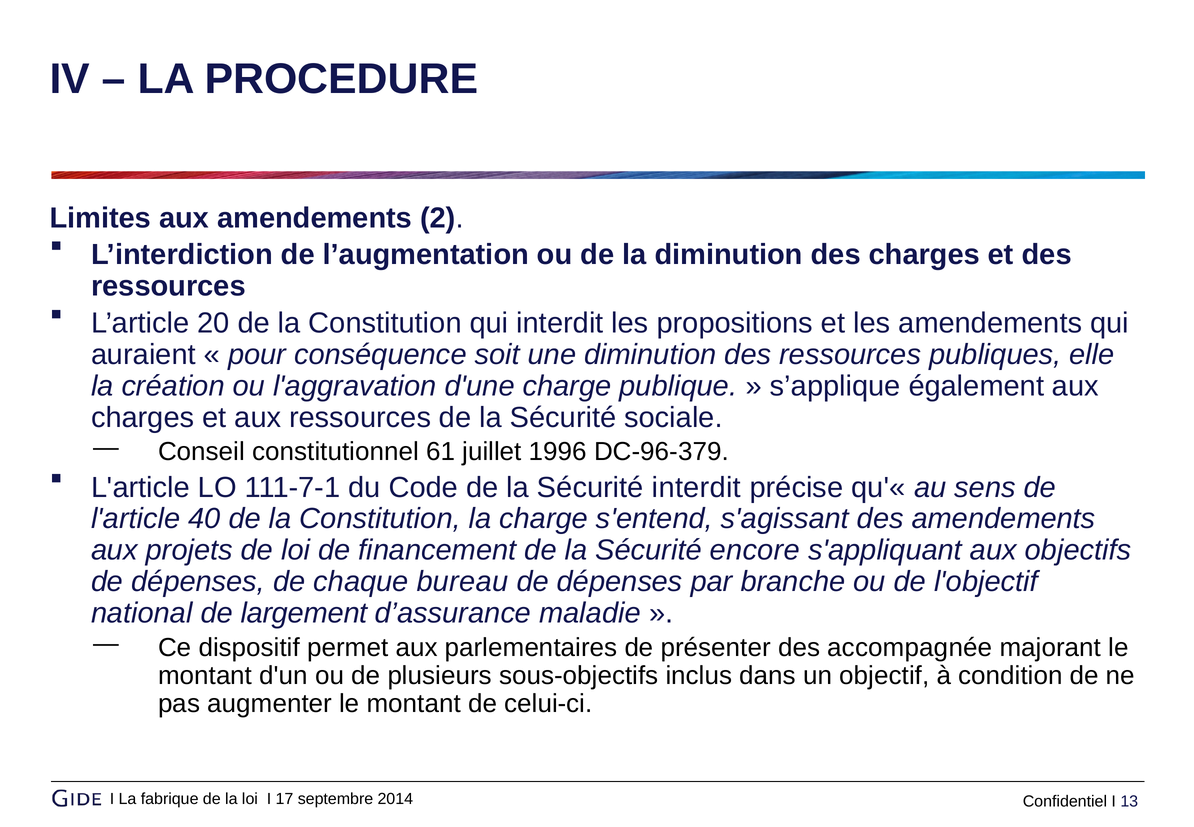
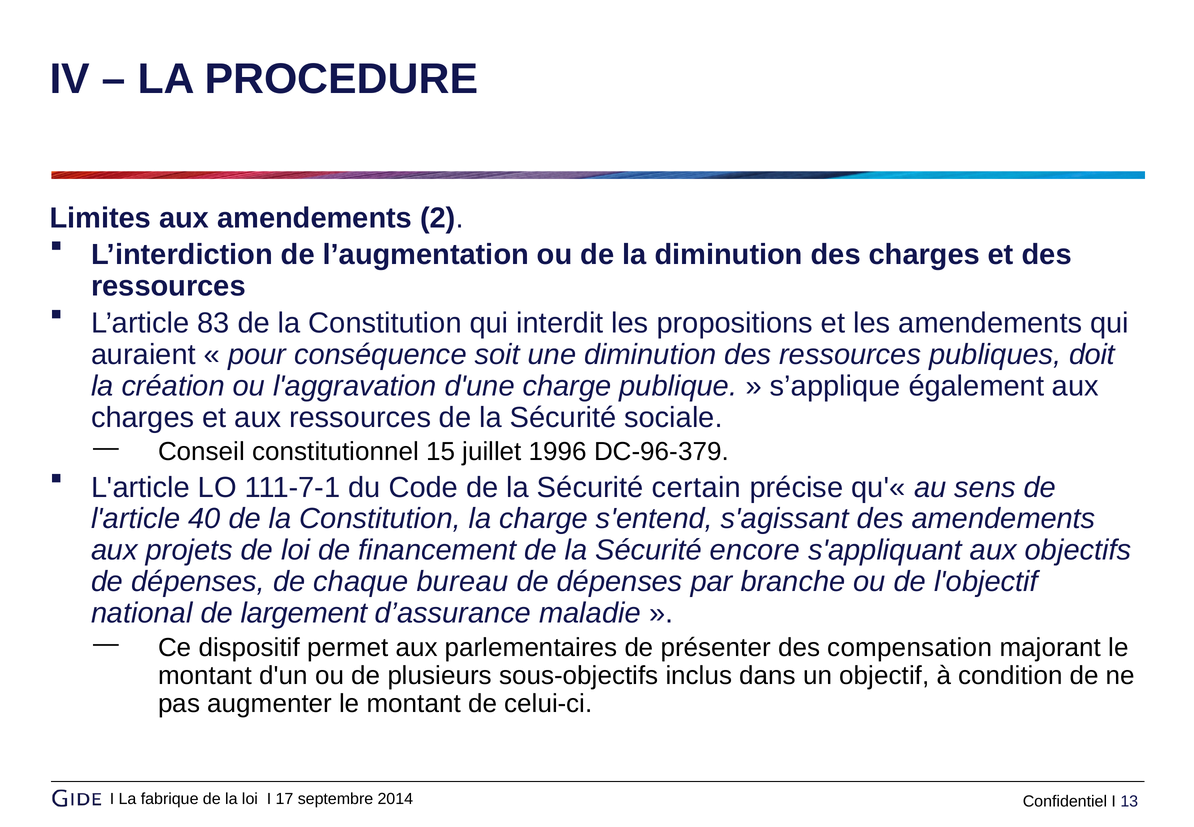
20: 20 -> 83 (213, 323)
elle: elle -> doit (1092, 354)
61: 61 -> 15 (441, 452)
Sécurité interdit: interdit -> certain (696, 487)
accompagnée: accompagnée -> compensation (910, 647)
